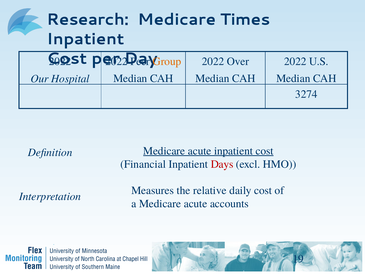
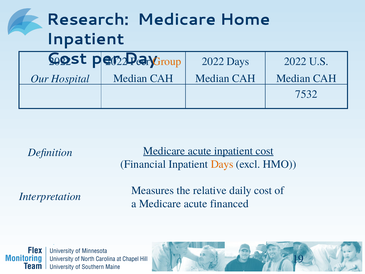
Times: Times -> Home (245, 19)
2022 Over: Over -> Days (238, 61)
3274: 3274 -> 7532 (306, 94)
Days colour: red -> orange (222, 164)
accounts: accounts -> financed (229, 204)
